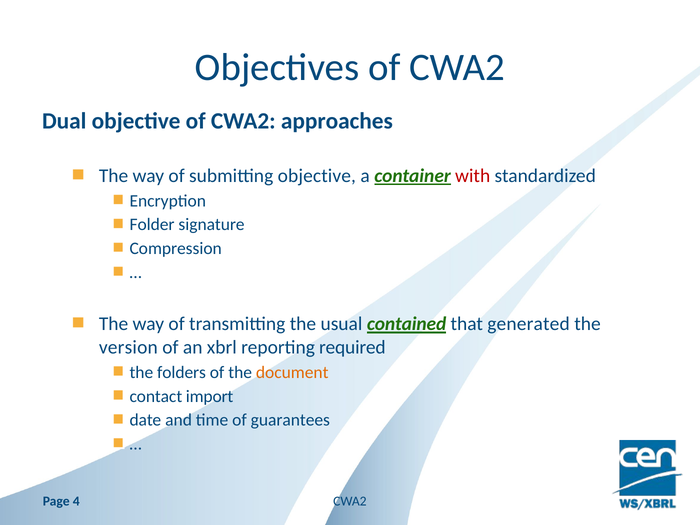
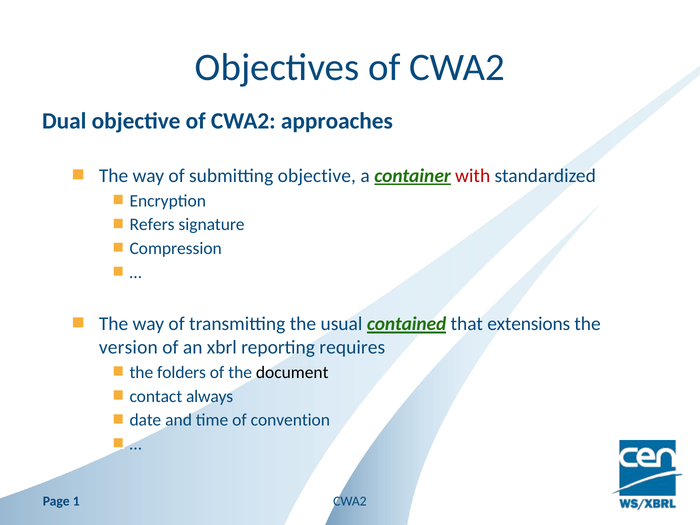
Folder: Folder -> Refers (152, 225)
generated: generated -> extensions (529, 324)
required: required -> requires (352, 347)
document colour: orange -> black (292, 372)
import: import -> always (210, 396)
guarantees: guarantees -> convention (290, 420)
4: 4 -> 1 (76, 501)
